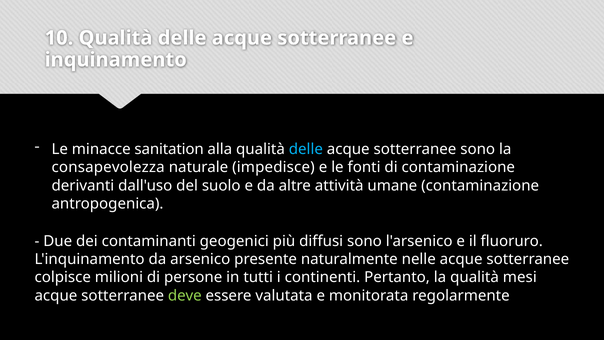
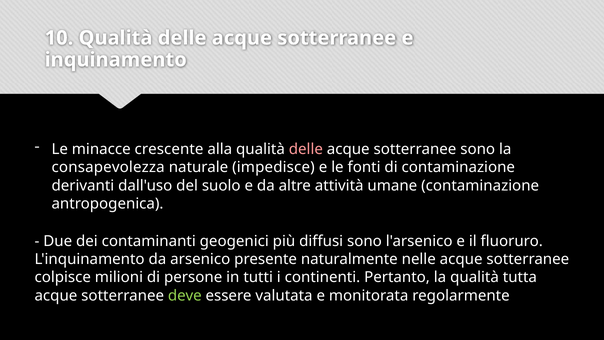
sanitation: sanitation -> crescente (169, 149)
delle colour: light blue -> pink (306, 149)
mesi: mesi -> tutta (520, 277)
